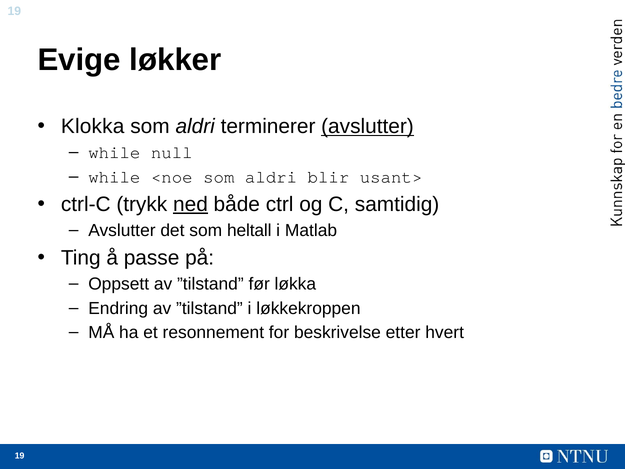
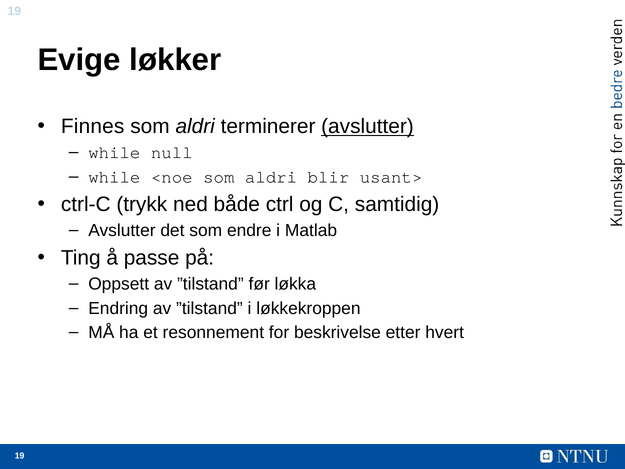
Klokka: Klokka -> Finnes (93, 126)
ned underline: present -> none (190, 204)
heltall: heltall -> endre (249, 230)
